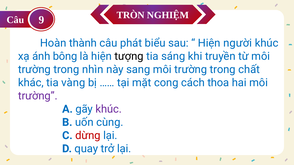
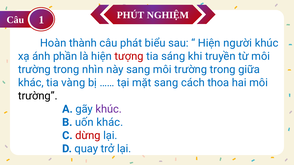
TRÒN: TRÒN -> PHÚT (131, 15)
9: 9 -> 1 (42, 20)
bông: bông -> phần (65, 56)
tượng colour: black -> red (129, 56)
chất: chất -> giữa (249, 70)
mặt cong: cong -> sang (166, 83)
trường colour: purple -> black (38, 96)
uốn cùng: cùng -> khác (110, 123)
